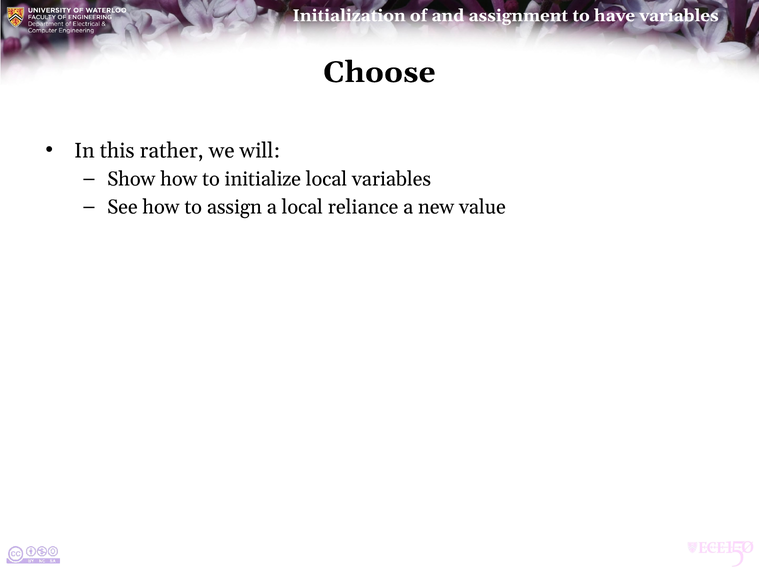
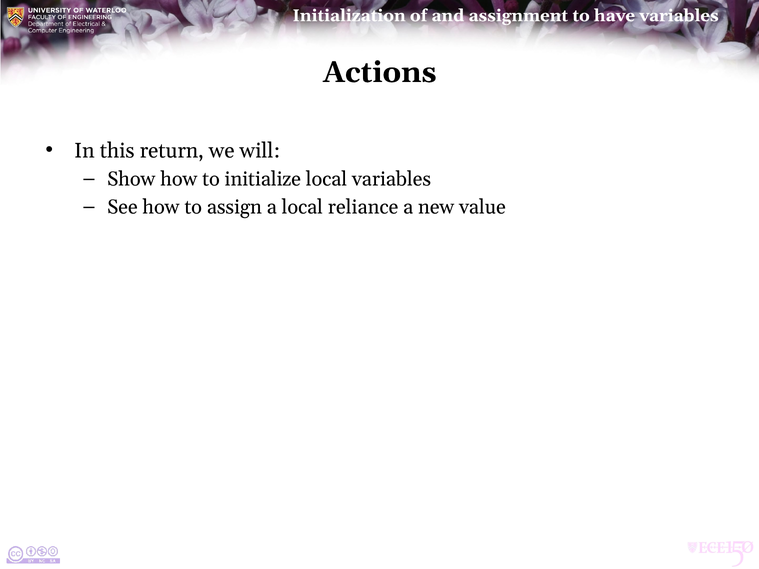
Choose: Choose -> Actions (380, 72)
rather: rather -> return (172, 151)
